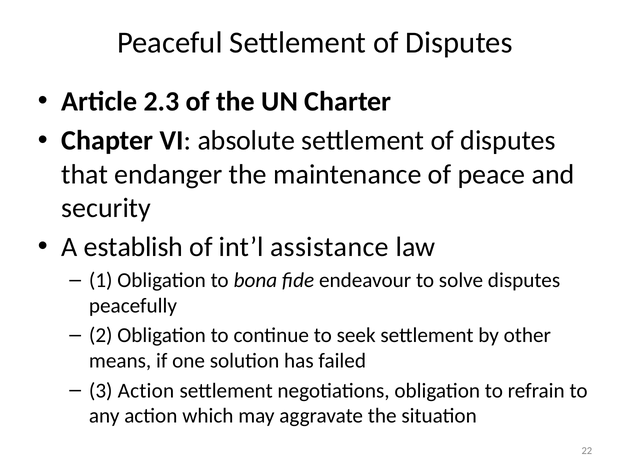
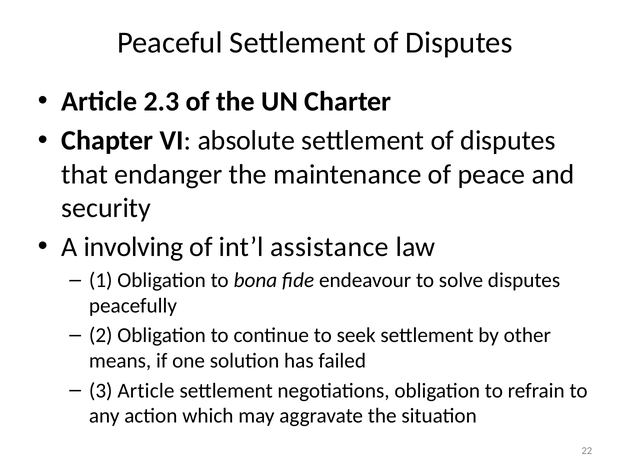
establish: establish -> involving (134, 247)
3 Action: Action -> Article (146, 391)
